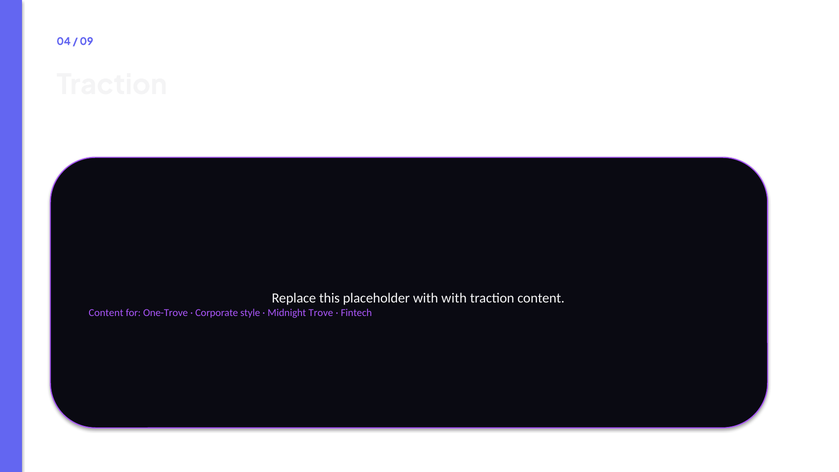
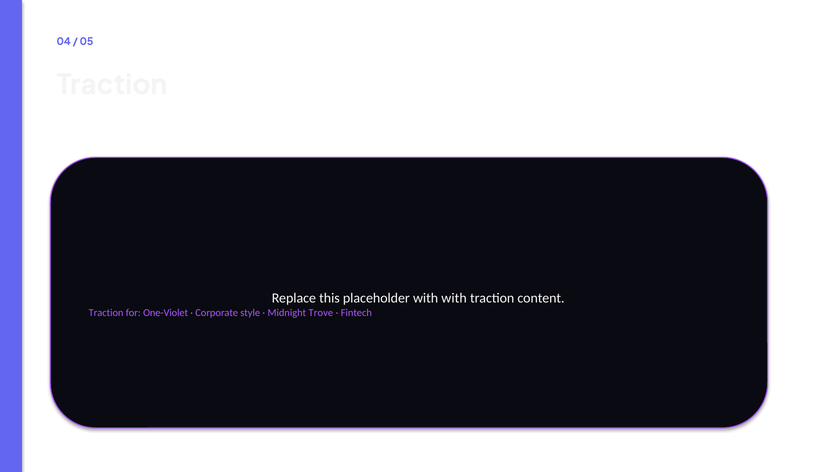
09: 09 -> 05 (86, 42)
Content: Content -> Traction (106, 313)
One-Trove: One-Trove -> One-Violet (166, 313)
